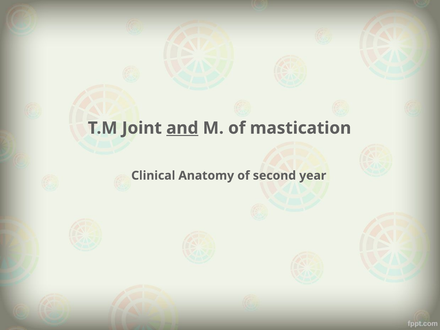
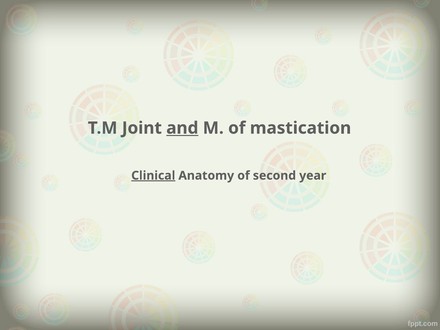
Clinical underline: none -> present (153, 176)
